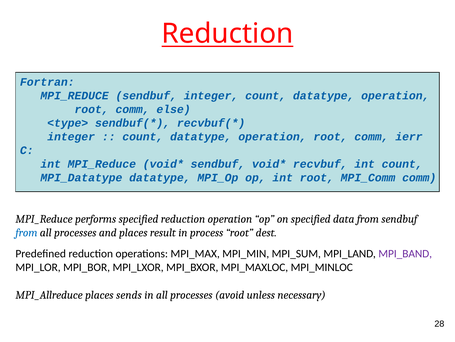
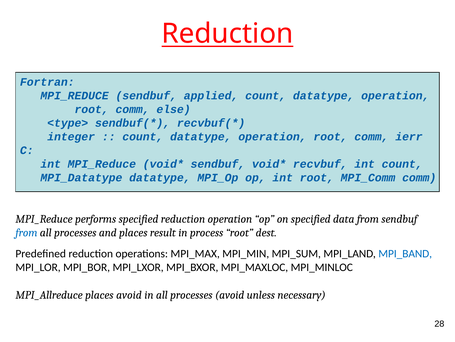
sendbuf integer: integer -> applied (211, 96)
MPI_BAND colour: purple -> blue (405, 253)
places sends: sends -> avoid (129, 294)
